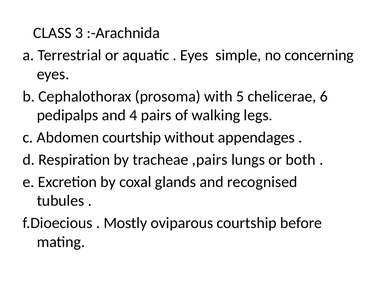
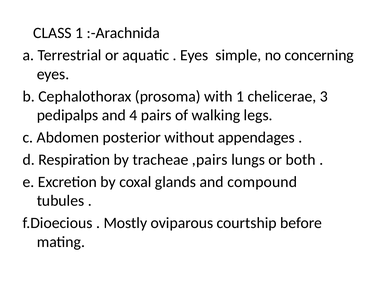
CLASS 3: 3 -> 1 (79, 33)
with 5: 5 -> 1 (240, 96)
6: 6 -> 3 (324, 96)
Abdomen courtship: courtship -> posterior (132, 137)
recognised: recognised -> compound (262, 182)
